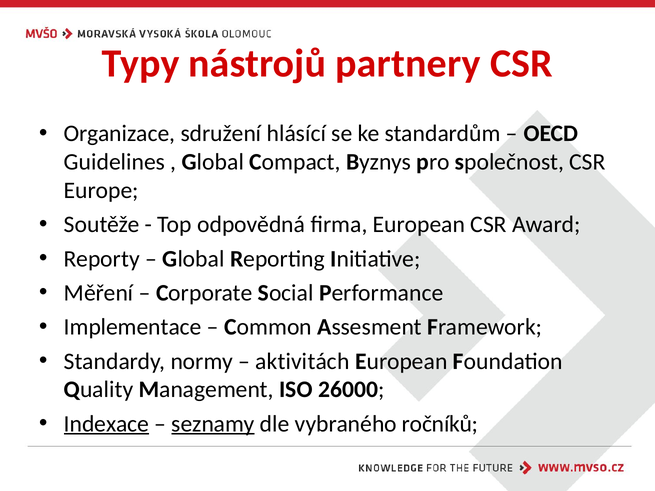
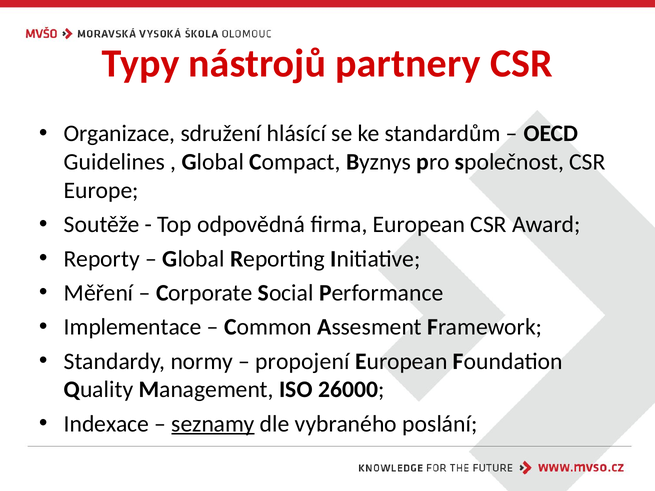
aktivitách: aktivitách -> propojení (302, 361)
Indexace underline: present -> none (106, 424)
ročníků: ročníků -> poslání (440, 424)
